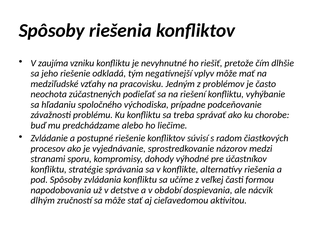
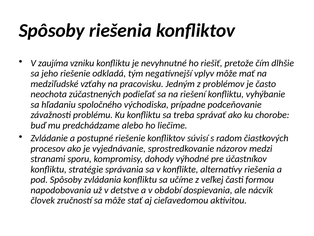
dlhým: dlhým -> človek (43, 200)
